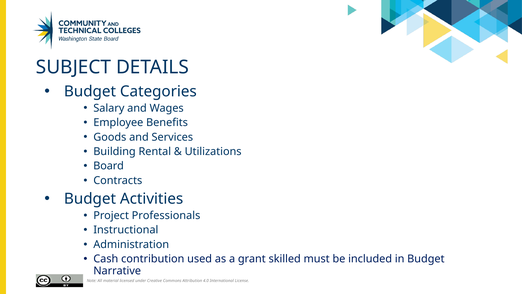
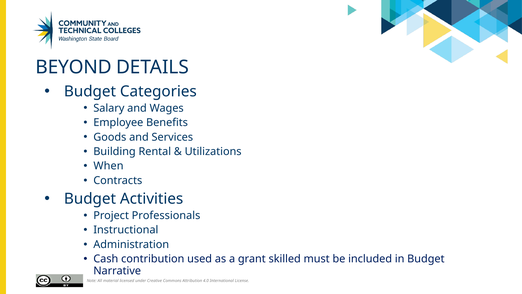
SUBJECT: SUBJECT -> BEYOND (74, 67)
Board: Board -> When (108, 166)
